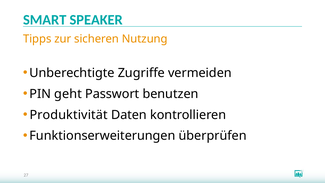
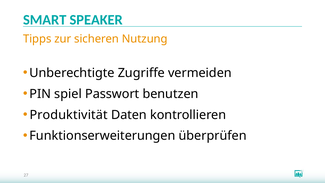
geht: geht -> spiel (68, 94)
